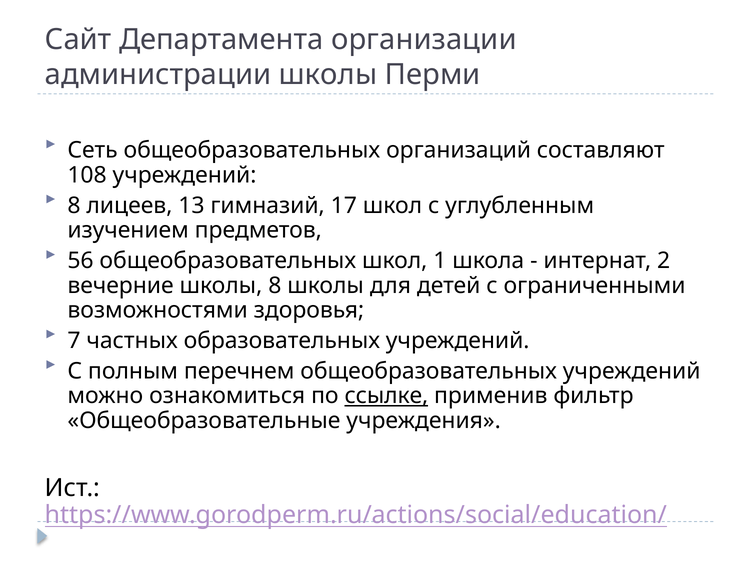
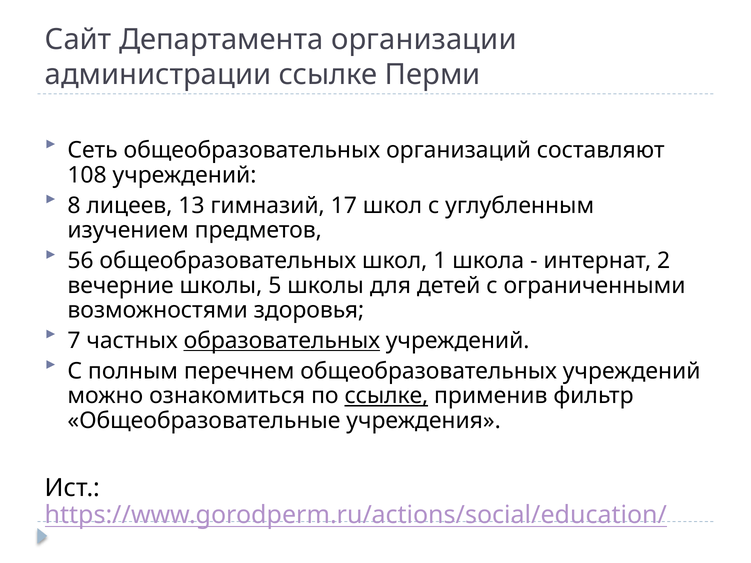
администрации школы: школы -> ссылке (328, 75)
школы 8: 8 -> 5 (275, 286)
образовательных underline: none -> present (282, 341)
